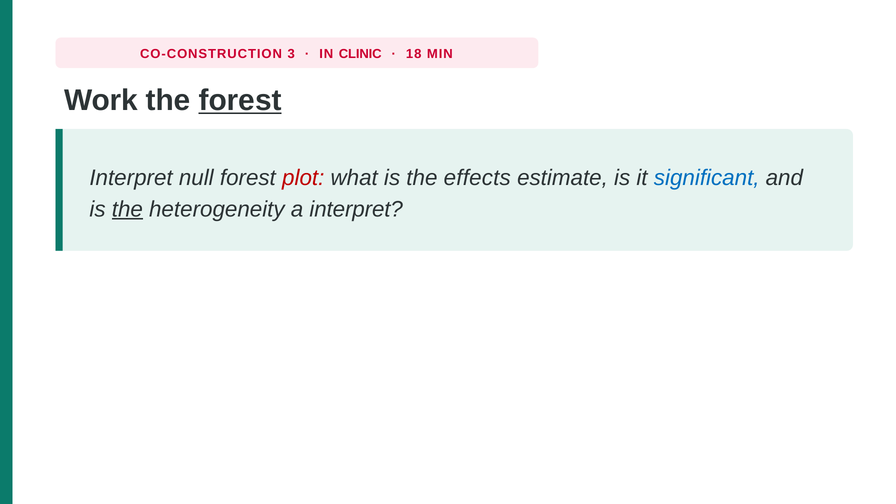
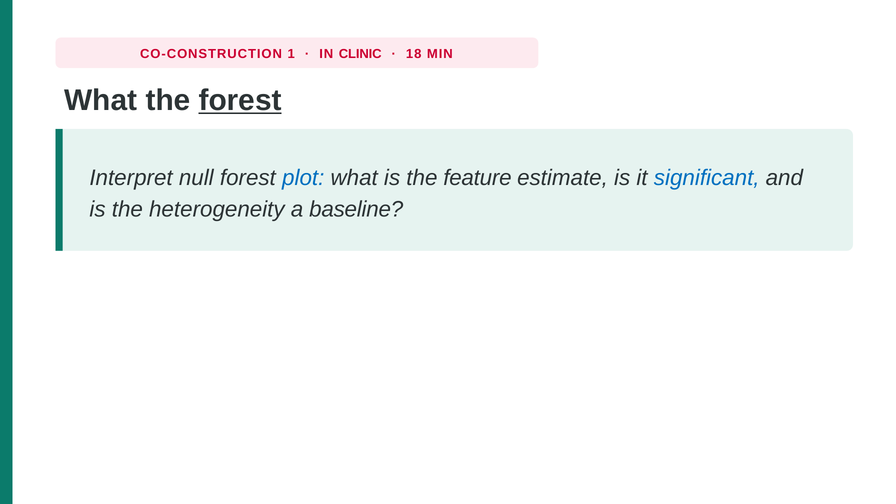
3: 3 -> 1 (291, 54)
Work: Work -> What (101, 100)
plot colour: red -> blue (303, 178)
effects: effects -> feature (477, 178)
the underline: present -> none (127, 209)
a interpret: interpret -> baseline (356, 209)
